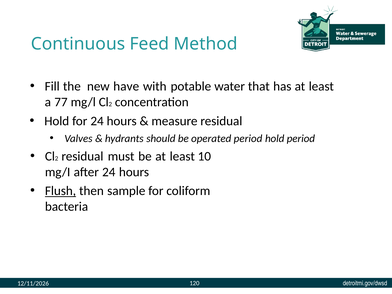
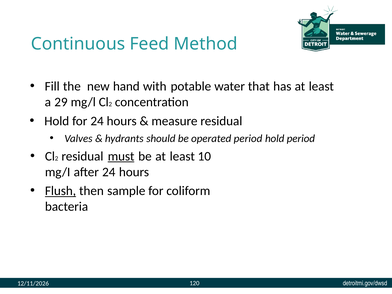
have: have -> hand (126, 86)
77: 77 -> 29 (61, 102)
must underline: none -> present (121, 156)
